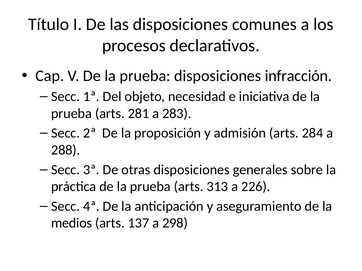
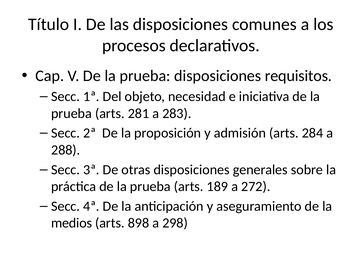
infracción: infracción -> requisitos (298, 76)
313: 313 -> 189 (217, 187)
226: 226 -> 272 (256, 187)
137: 137 -> 898 (138, 224)
